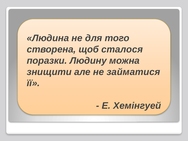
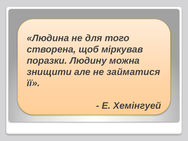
сталося: сталося -> міркував (122, 49)
